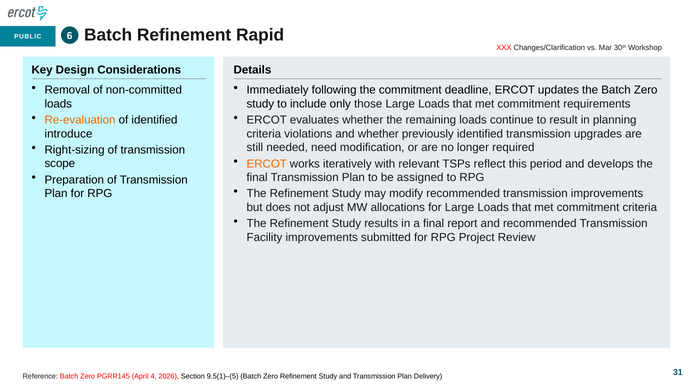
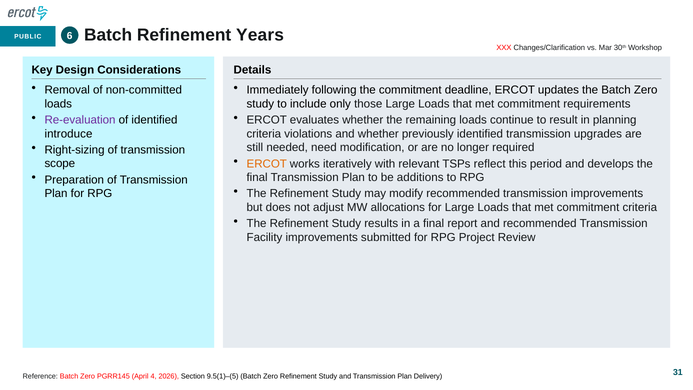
Rapid: Rapid -> Years (260, 35)
Re-evaluation colour: orange -> purple (80, 120)
assigned: assigned -> additions (420, 177)
